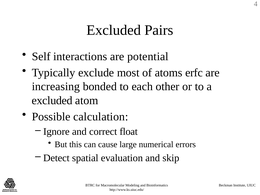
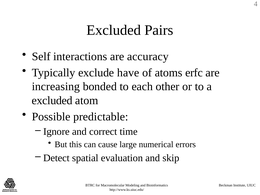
potential: potential -> accuracy (148, 57)
most: most -> have (128, 73)
calculation: calculation -> predictable (101, 117)
float: float -> time (129, 132)
